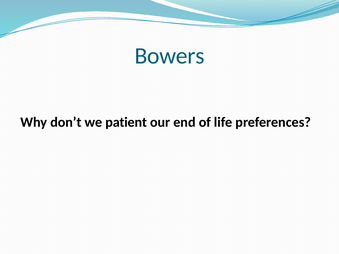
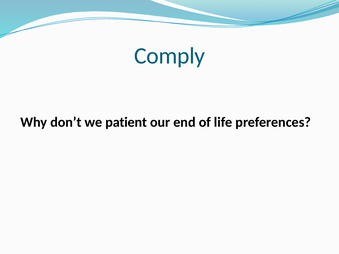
Bowers: Bowers -> Comply (170, 56)
